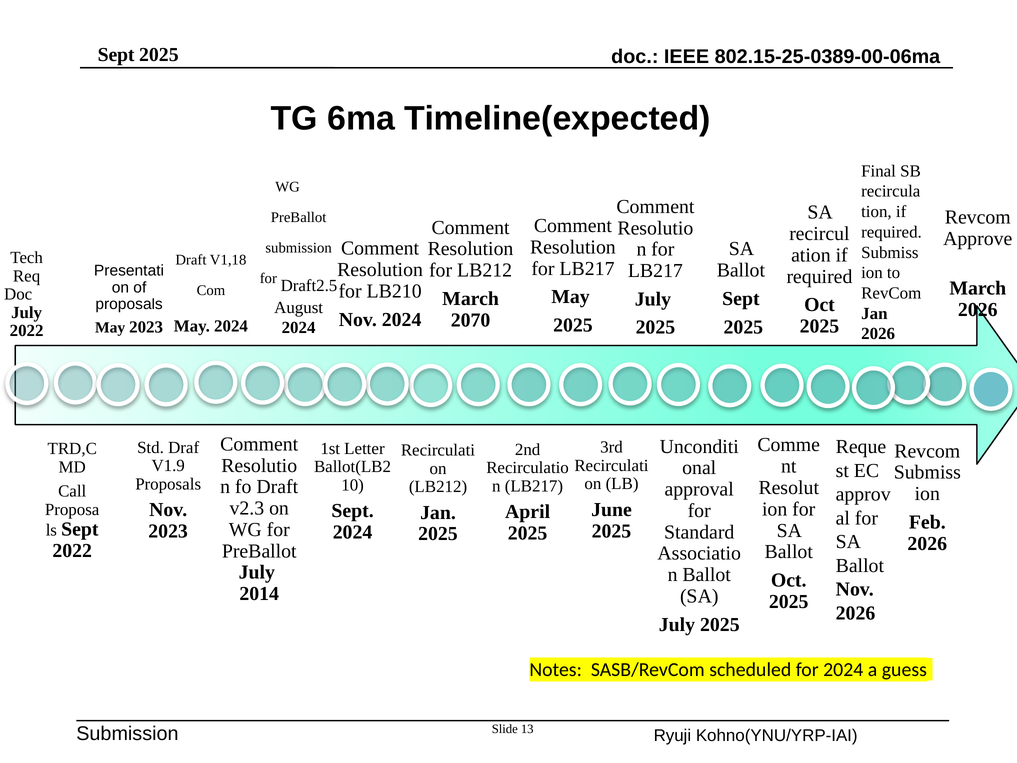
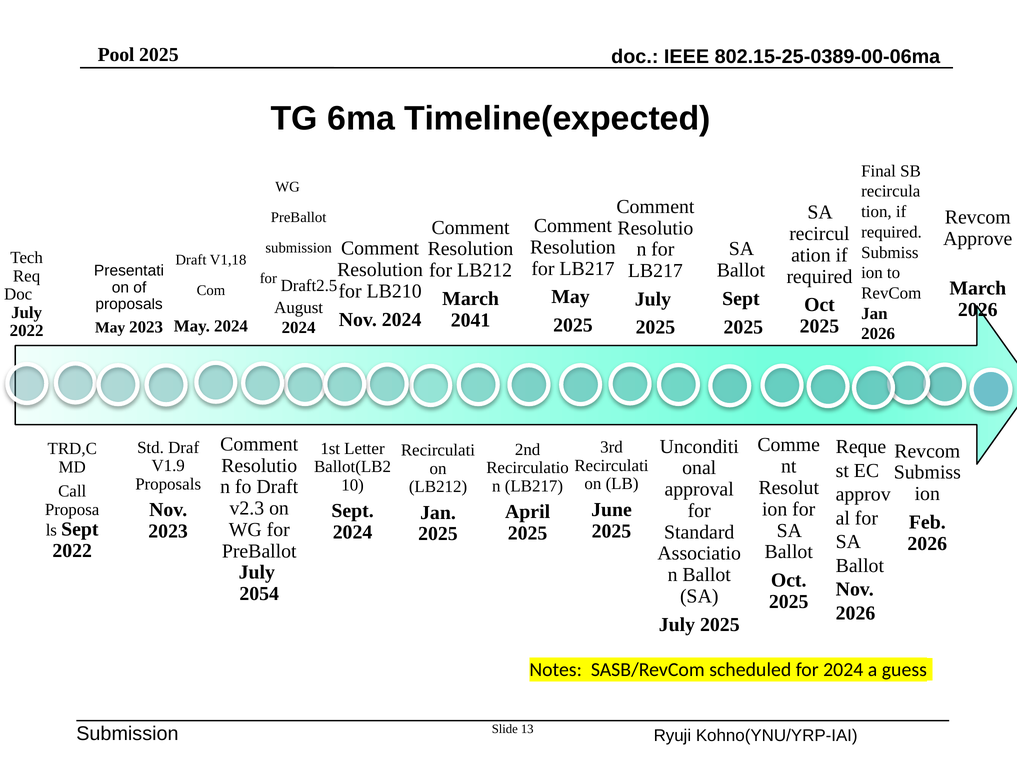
Sept: Sept -> Pool (116, 54)
2070: 2070 -> 2041 (471, 320)
2014: 2014 -> 2054 (259, 594)
